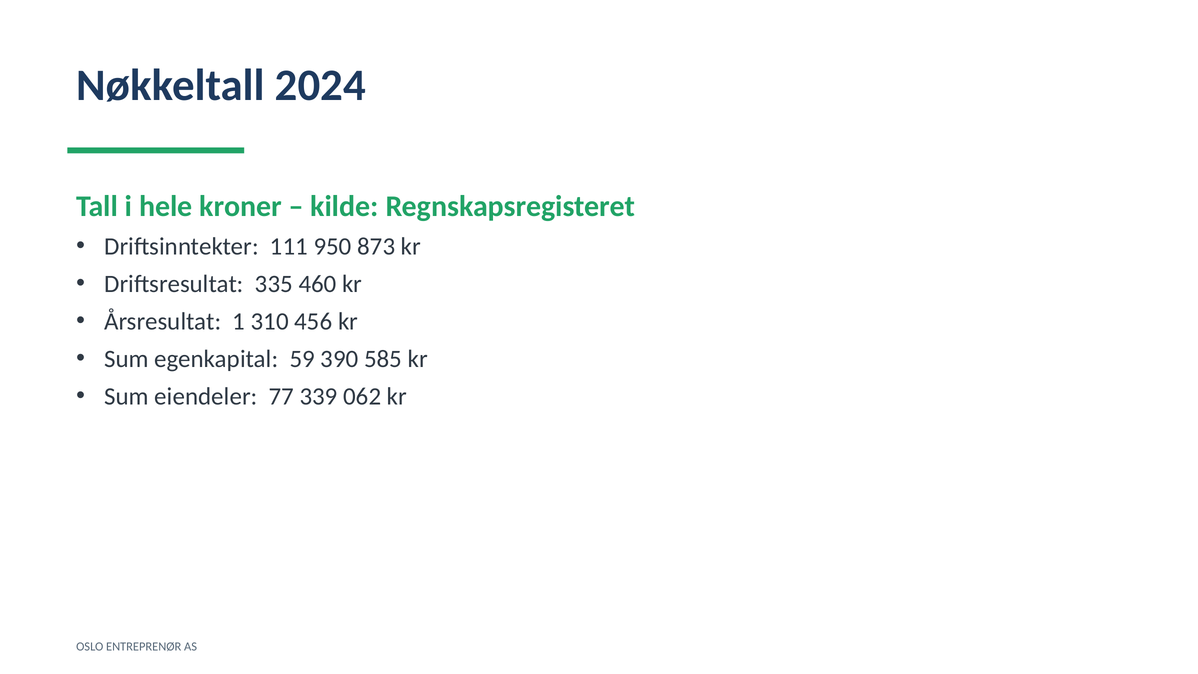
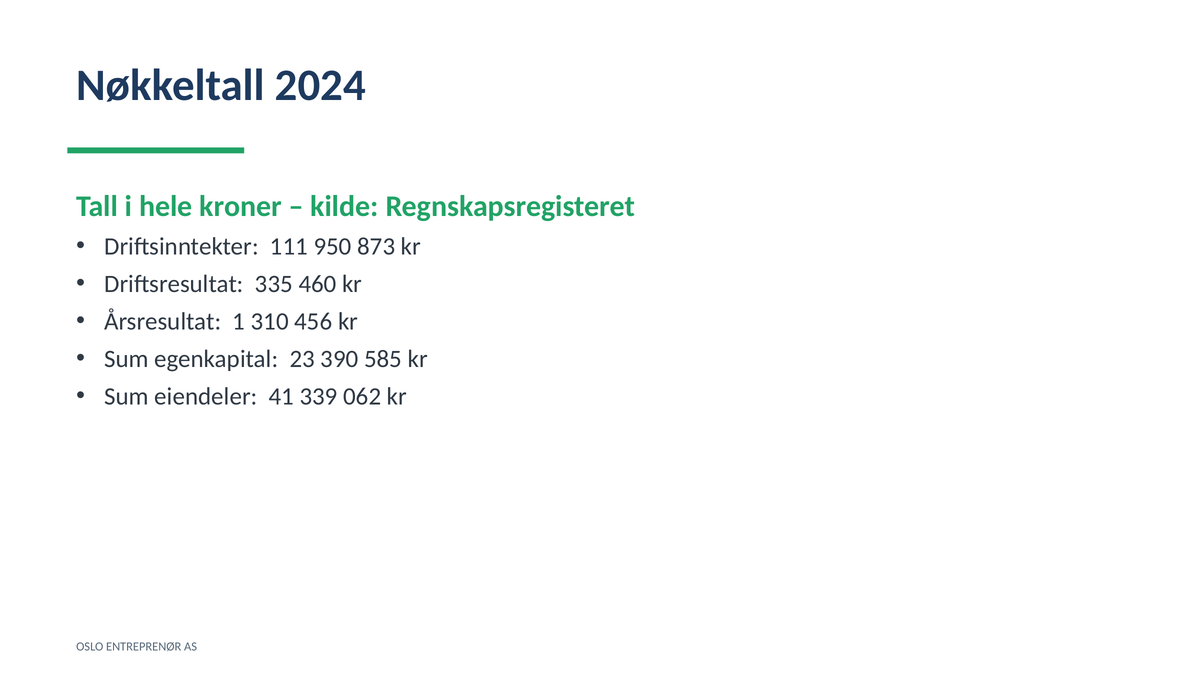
59: 59 -> 23 (302, 359)
77: 77 -> 41 (281, 396)
